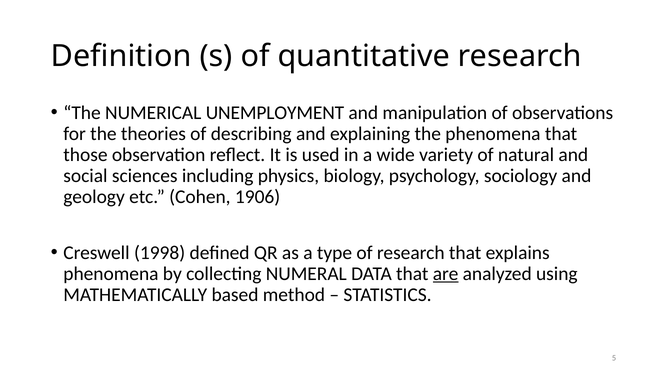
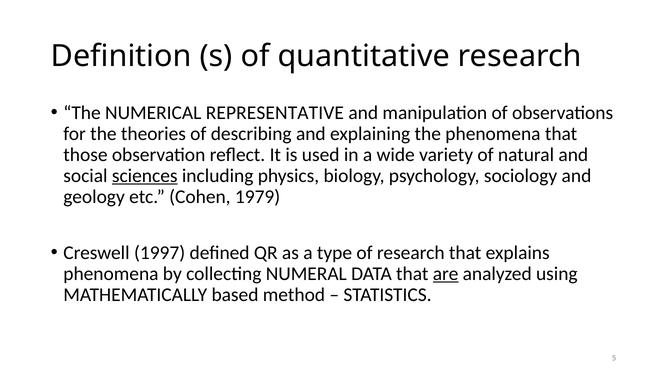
UNEMPLOYMENT: UNEMPLOYMENT -> REPRESENTATIVE (275, 113)
sciences underline: none -> present (145, 176)
1906: 1906 -> 1979 (258, 197)
1998: 1998 -> 1997 (160, 253)
